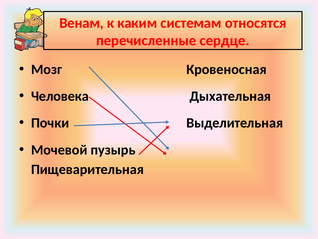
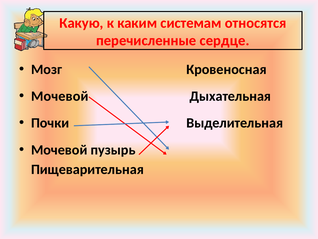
Венам: Венам -> Какую (81, 23)
Человека: Человека -> Мочевой (60, 96)
